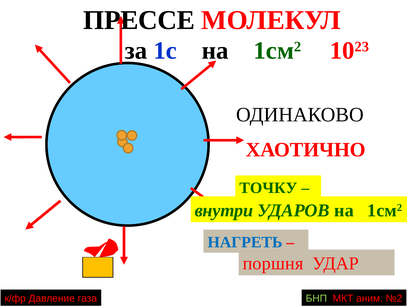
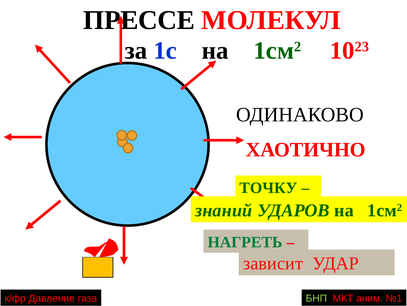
внутри: внутри -> знаний (224, 210)
НАГРЕТЬ colour: blue -> green (245, 242)
поршня: поршня -> зависит (273, 263)
№2: №2 -> №1 (394, 298)
